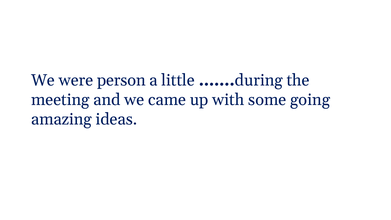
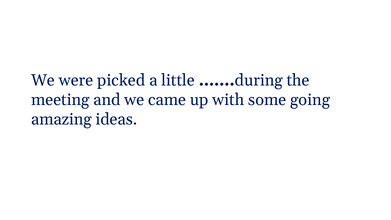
person: person -> picked (121, 80)
